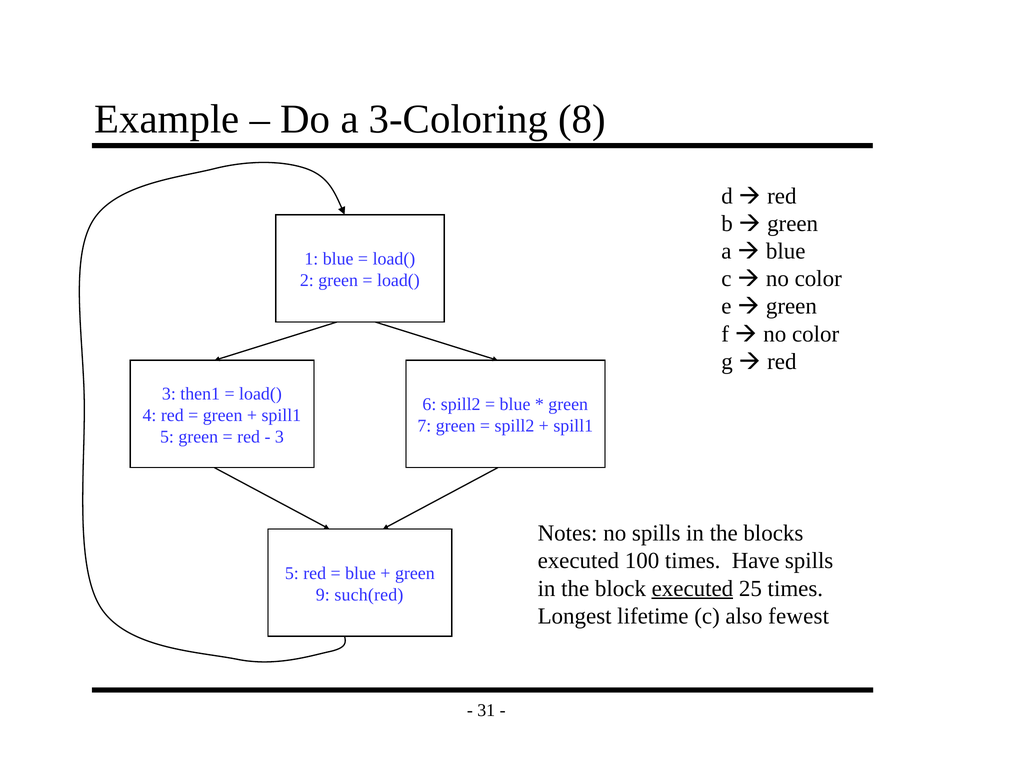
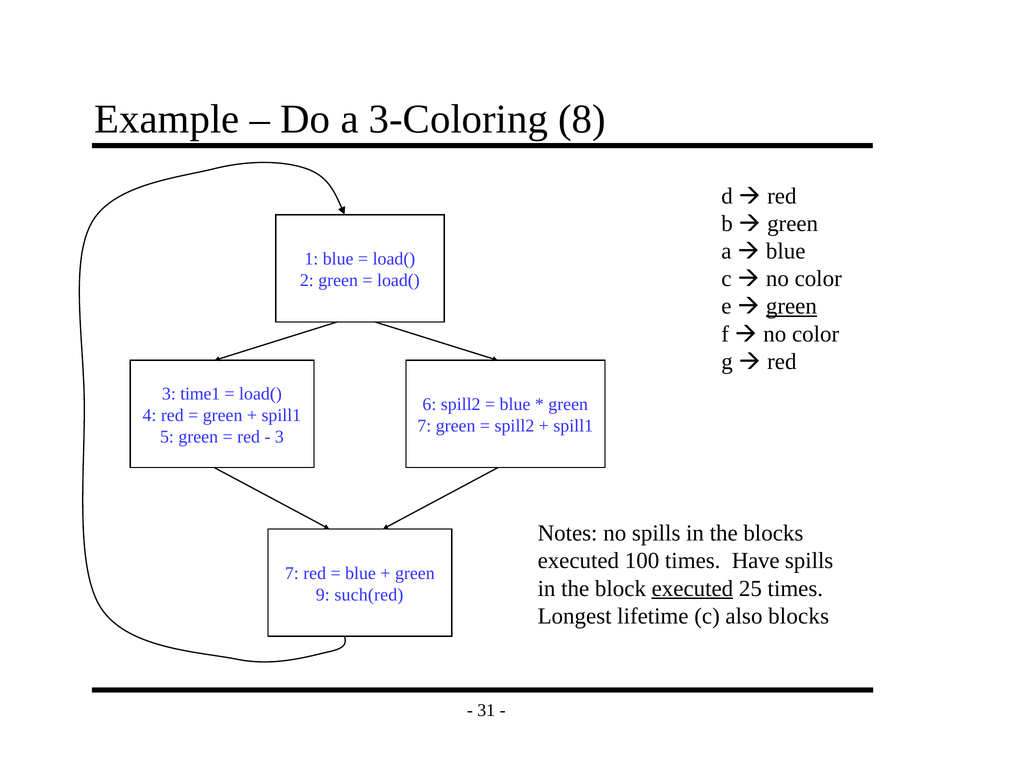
green underline: none -> present (791, 306)
then1: then1 -> time1 (200, 393)
5: 5 -> 7 (292, 573)
also fewest: fewest -> blocks (799, 615)
